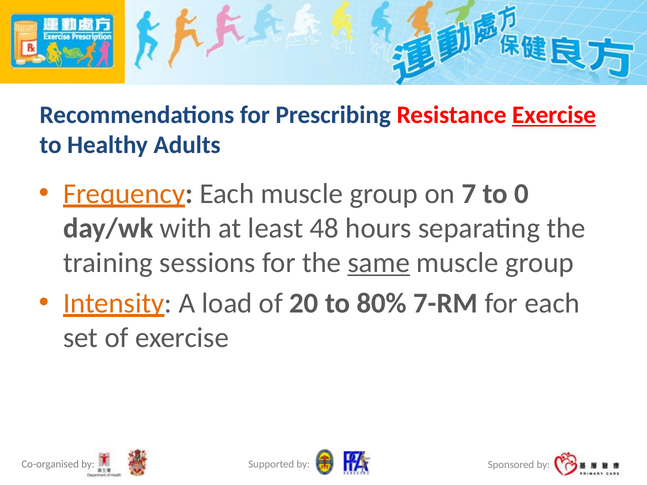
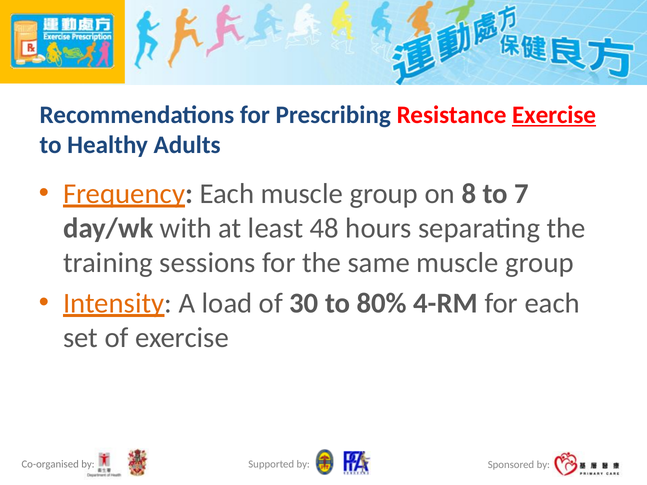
7: 7 -> 8 (469, 194)
0: 0 -> 7 (521, 194)
same underline: present -> none (379, 263)
20: 20 -> 30 (304, 303)
7-RM: 7-RM -> 4-RM (446, 303)
